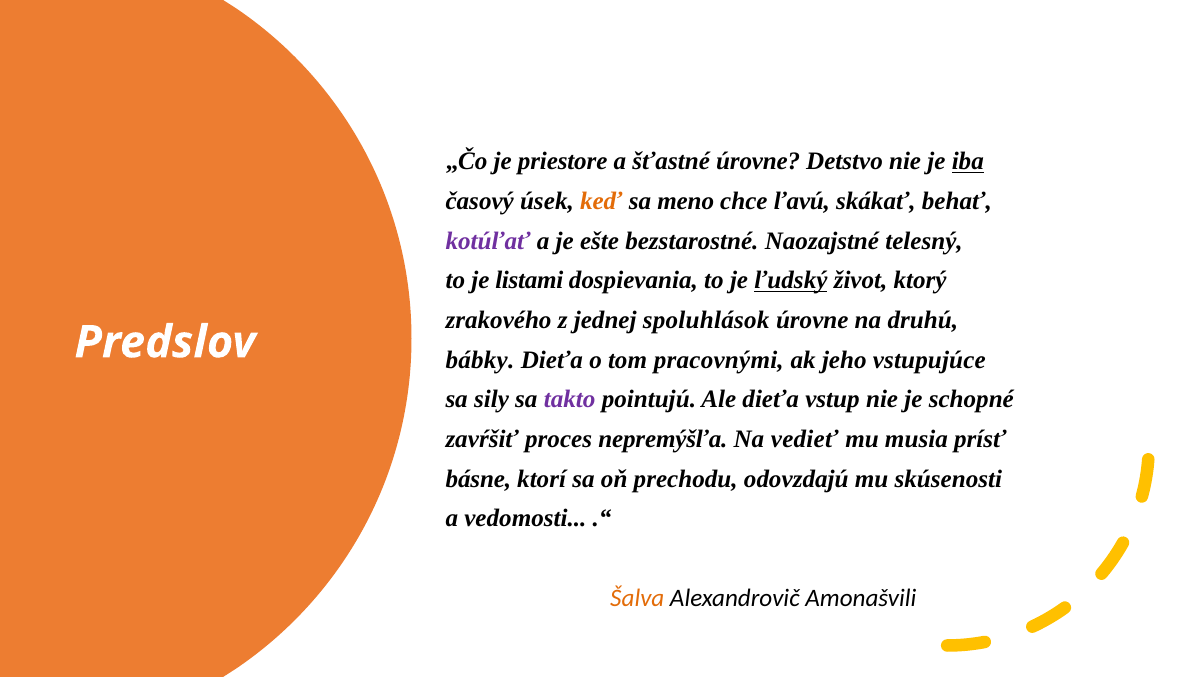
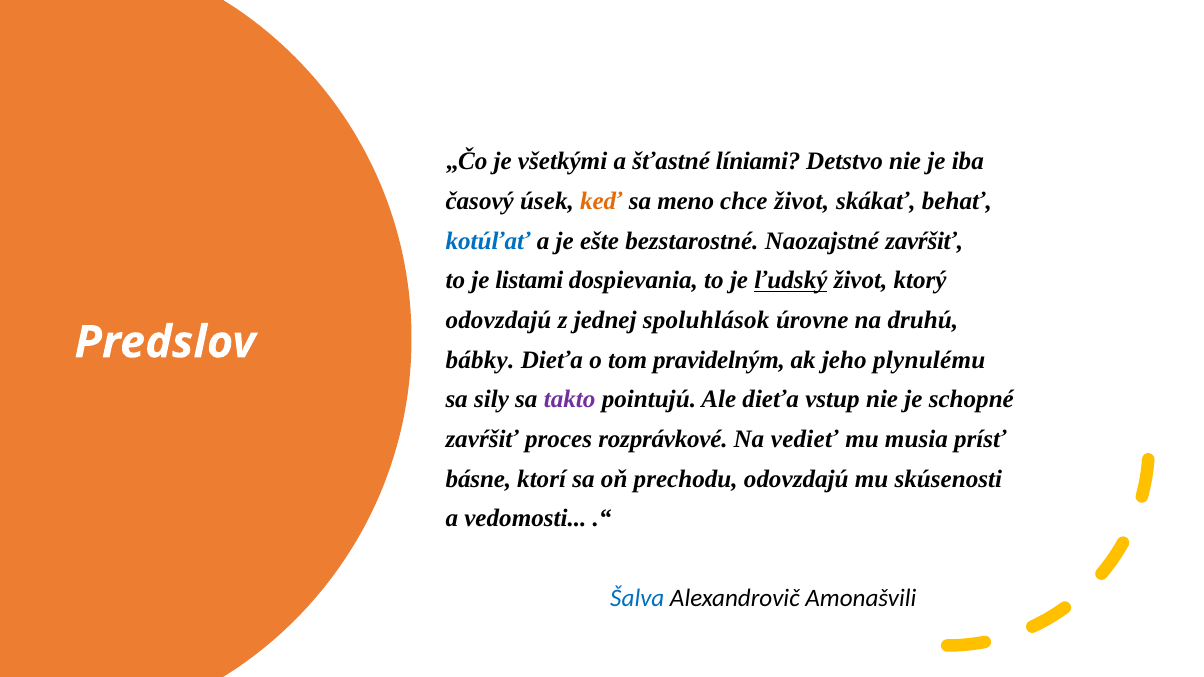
priestore: priestore -> všetkými (563, 162)
šťastné úrovne: úrovne -> líniami (758, 162)
iba underline: present -> none (968, 162)
chce ľavú: ľavú -> život (802, 201)
kotúľať colour: purple -> blue (488, 241)
Naozajstné telesný: telesný -> zavŕšiť (924, 241)
zrakového: zrakového -> odovzdajú (498, 320)
pracovnými: pracovnými -> pravidelným (719, 360)
vstupujúce: vstupujúce -> plynulému (929, 360)
nepremýšľa: nepremýšľa -> rozprávkové (663, 439)
Šalva colour: orange -> blue (637, 598)
